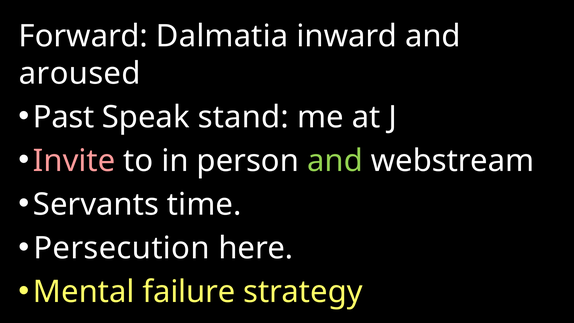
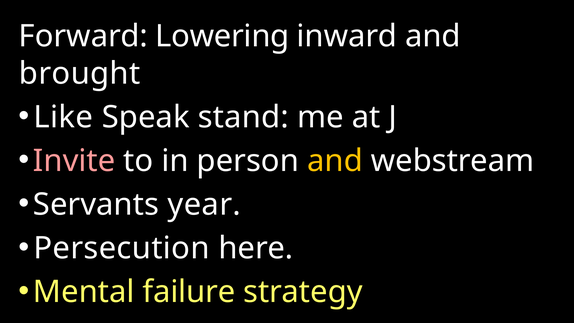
Dalmatia: Dalmatia -> Lowering (222, 36)
aroused: aroused -> brought (80, 73)
Past: Past -> Like (63, 117)
and colour: light green -> yellow (335, 161)
time: time -> year (204, 204)
